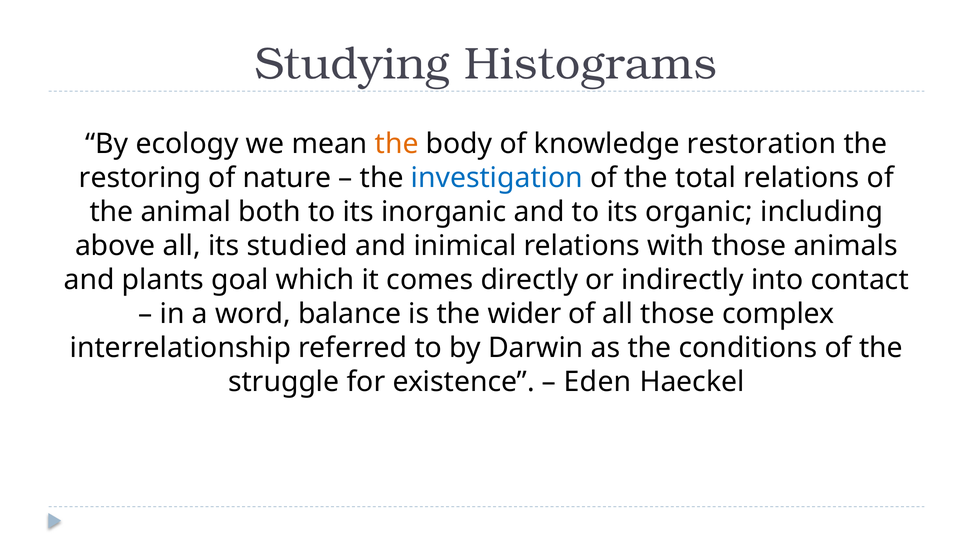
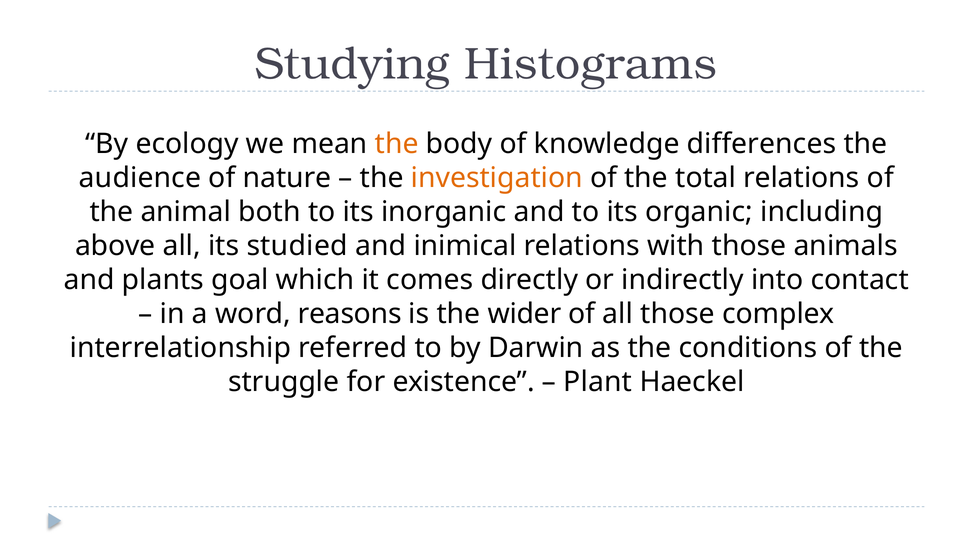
restoration: restoration -> differences (762, 144)
restoring: restoring -> audience (140, 178)
investigation colour: blue -> orange (497, 178)
balance: balance -> reasons (350, 314)
Eden: Eden -> Plant (598, 382)
